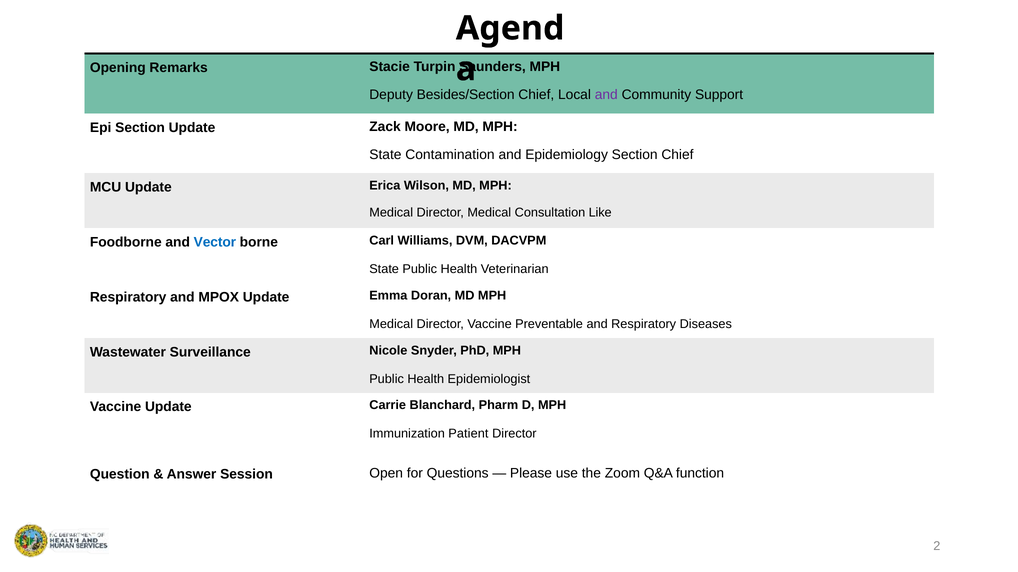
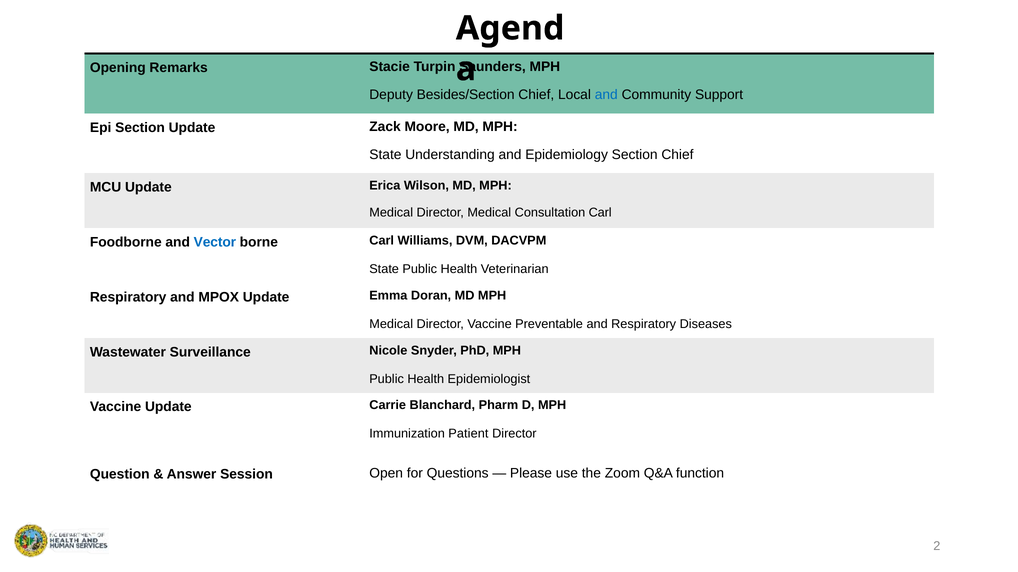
and colour: purple -> blue (606, 95)
Contamination: Contamination -> Understanding (450, 155)
Consultation Like: Like -> Carl (600, 213)
